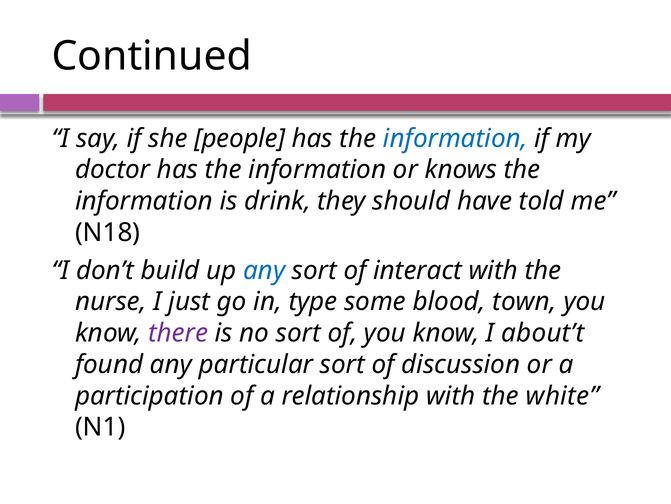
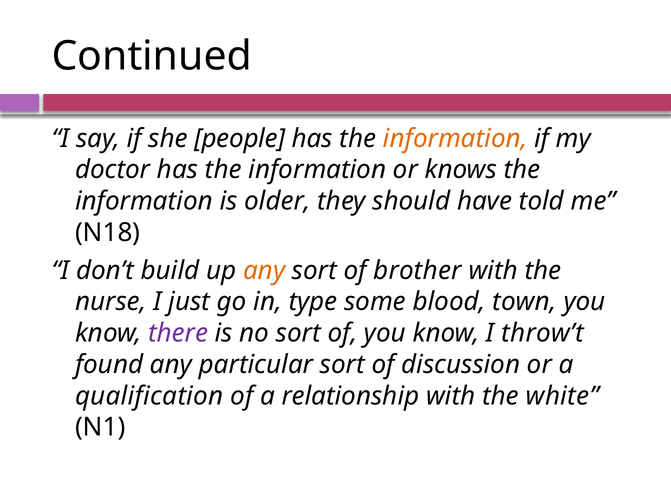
information colour: blue -> orange (455, 138)
drink: drink -> older (277, 201)
any colour: blue -> orange (264, 270)
interact: interact -> brother (417, 270)
about’t: about’t -> throw’t (543, 333)
participation: participation -> qualification (149, 395)
